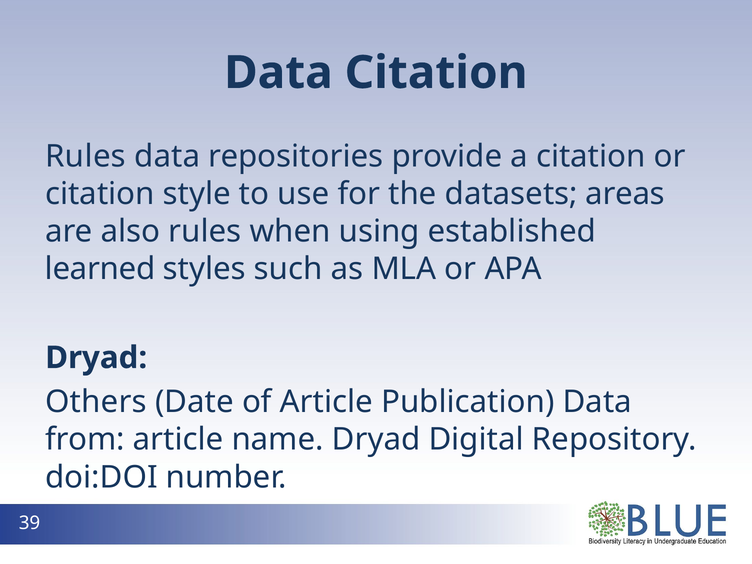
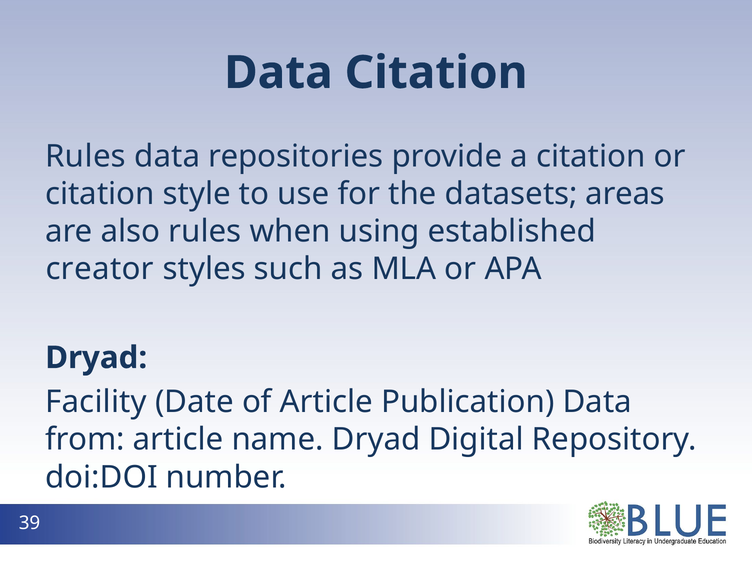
learned: learned -> creator (100, 269)
Others: Others -> Facility (96, 402)
